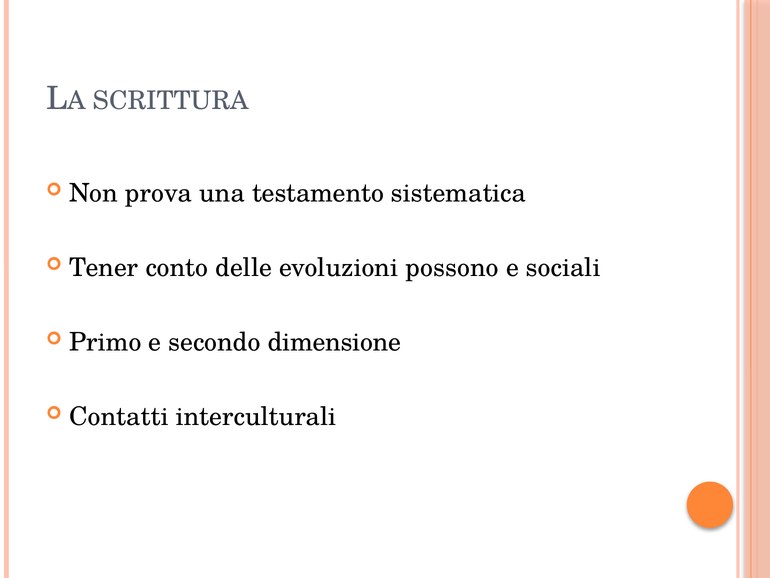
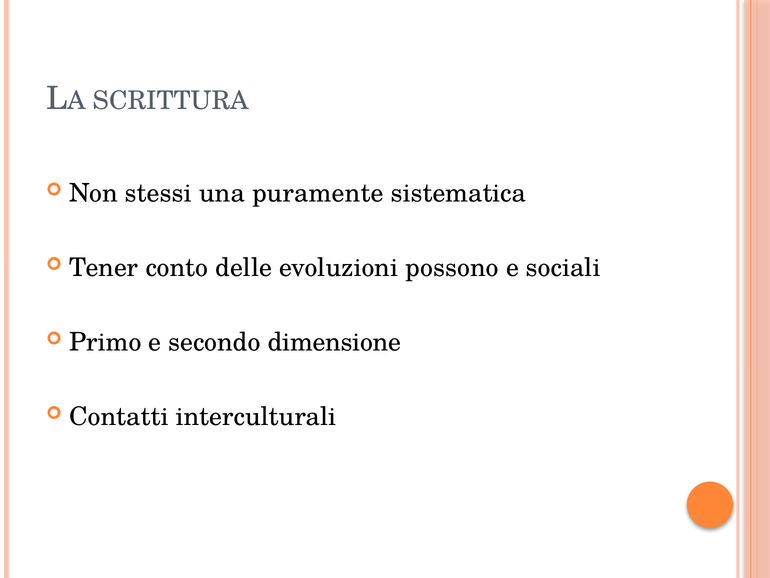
prova: prova -> stessi (158, 193)
testamento: testamento -> puramente (318, 193)
